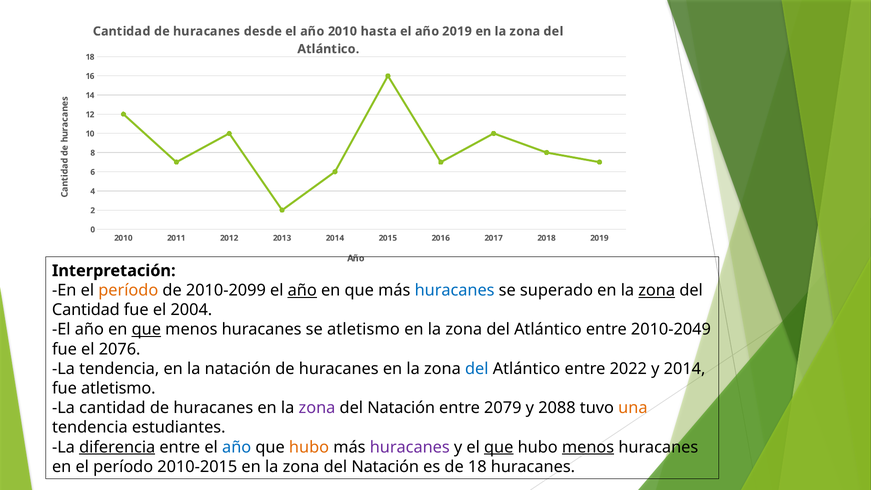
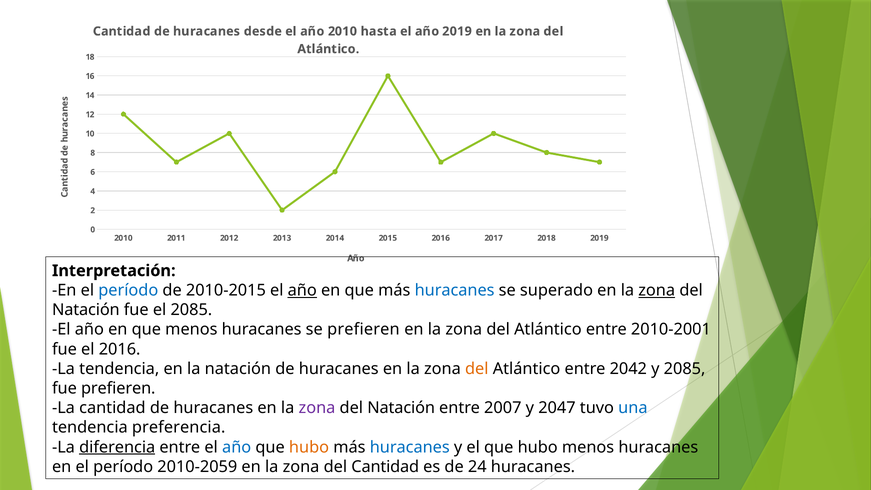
período colour: orange -> blue (128, 290)
2010-2099: 2010-2099 -> 2010-2015 (226, 290)
Cantidad: Cantidad -> Natación (86, 310)
el 2004: 2004 -> 2085 (191, 310)
que underline: present -> none (146, 330)
se atletismo: atletismo -> prefieren (363, 330)
2010-2049: 2010-2049 -> 2010-2001 (671, 330)
el 2076: 2076 -> 2016 (120, 349)
del colour: blue -> orange (477, 369)
2022: 2022 -> 2042 (628, 369)
y 2014: 2014 -> 2085 (685, 369)
fue atletismo: atletismo -> prefieren (118, 388)
2079: 2079 -> 2007 (503, 408)
2088: 2088 -> 2047 (557, 408)
una colour: orange -> blue (633, 408)
estudiantes: estudiantes -> preferencia (179, 428)
huracanes colour: purple -> blue (410, 447)
que underline: present -> none (499, 447)
menos underline: present -> none (588, 447)
2010-2015: 2010-2015 -> 2010-2059 (197, 467)
Natación: Natación -> Cantidad (385, 467)
de 18: 18 -> 24 (477, 467)
